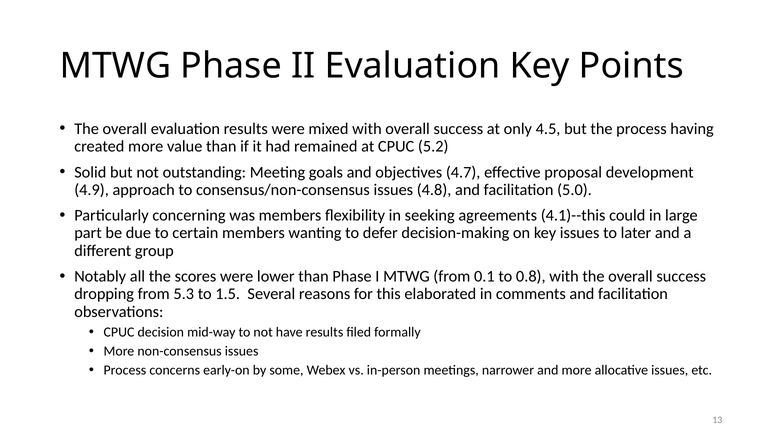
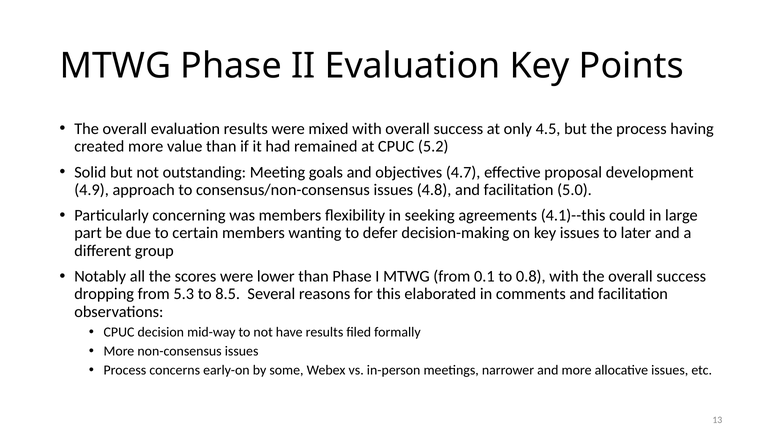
1.5: 1.5 -> 8.5 (228, 294)
